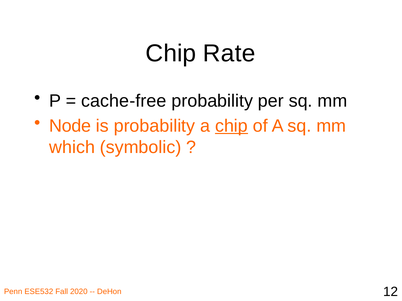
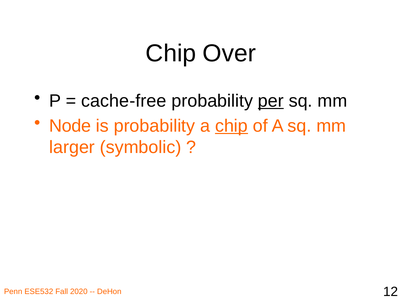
Rate: Rate -> Over (229, 54)
per underline: none -> present (271, 101)
which: which -> larger (72, 148)
